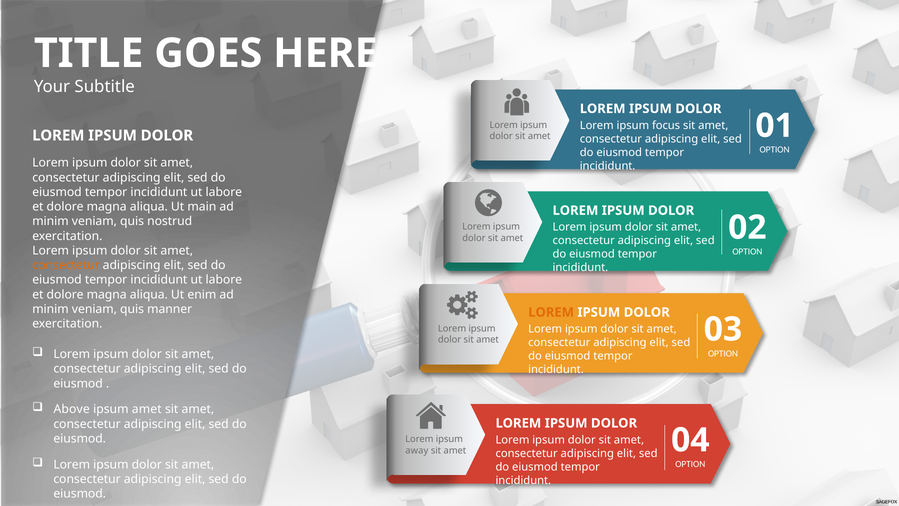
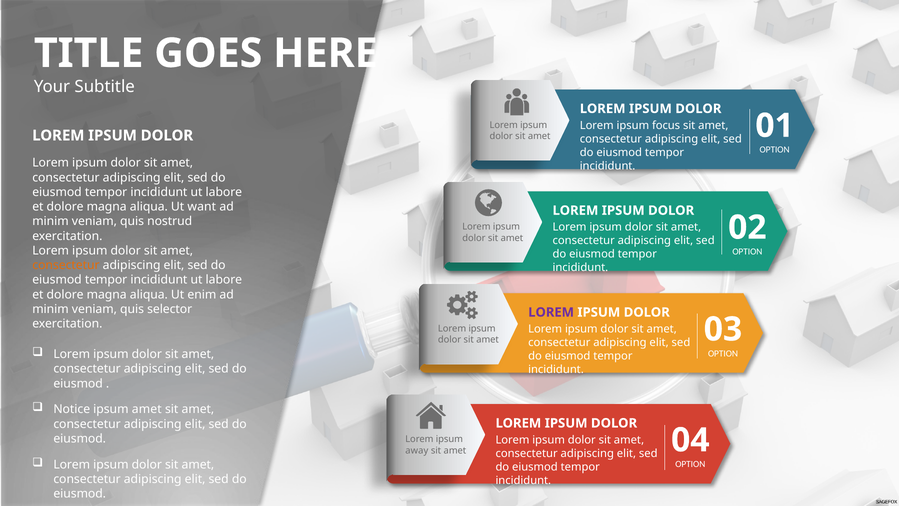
main: main -> want (202, 207)
manner: manner -> selector (170, 309)
LOREM colour: orange -> purple (551, 312)
Above: Above -> Notice (72, 409)
